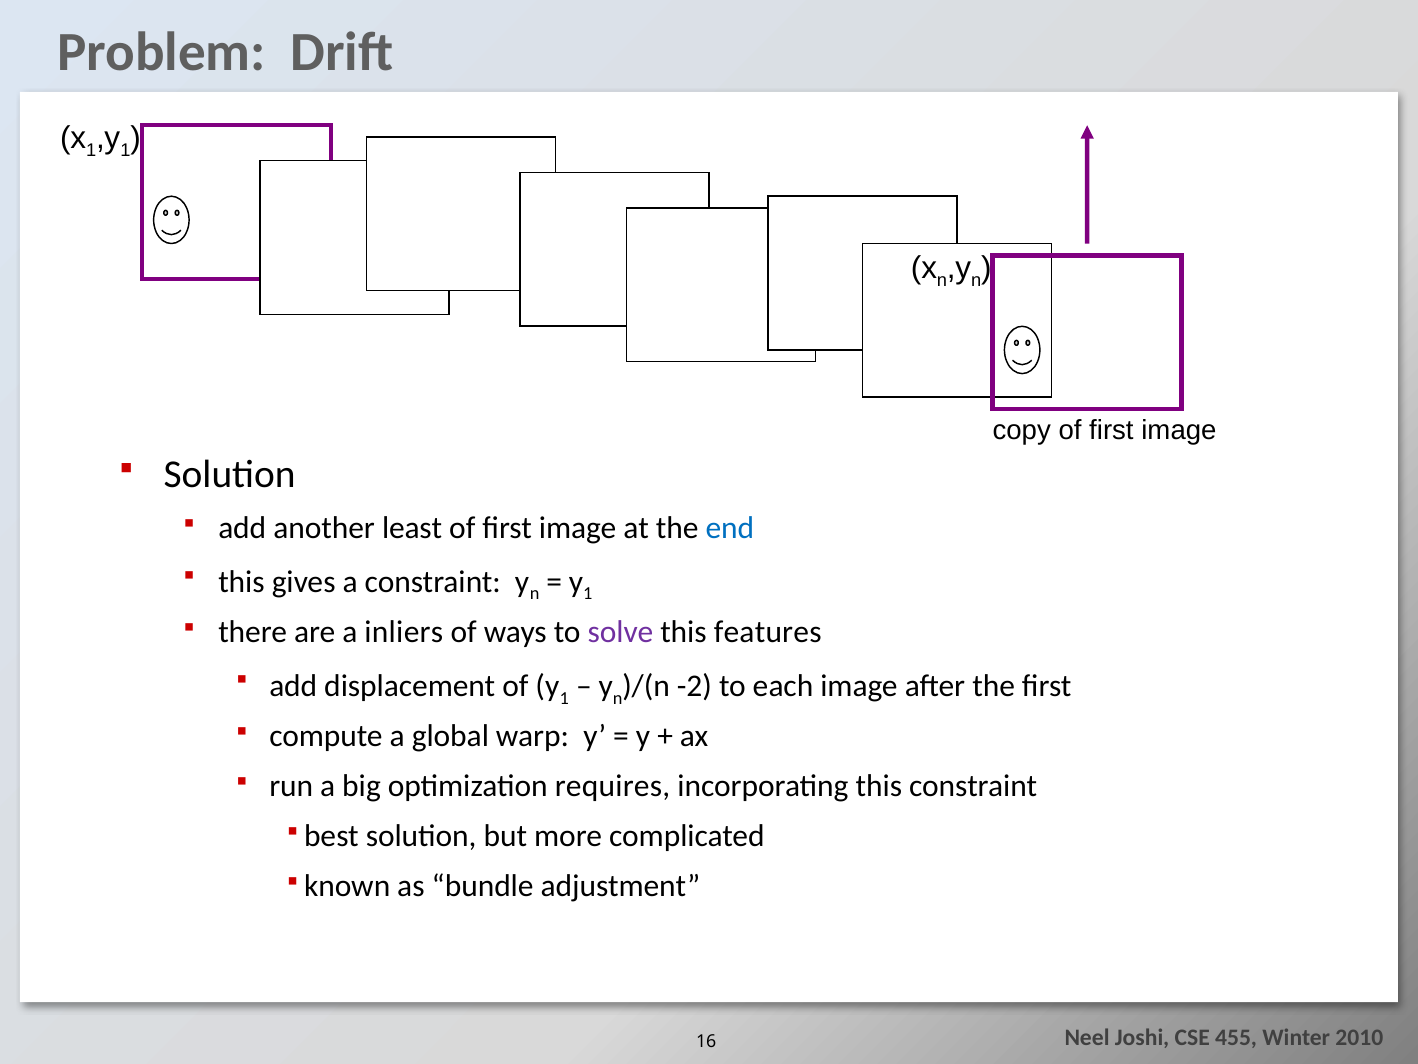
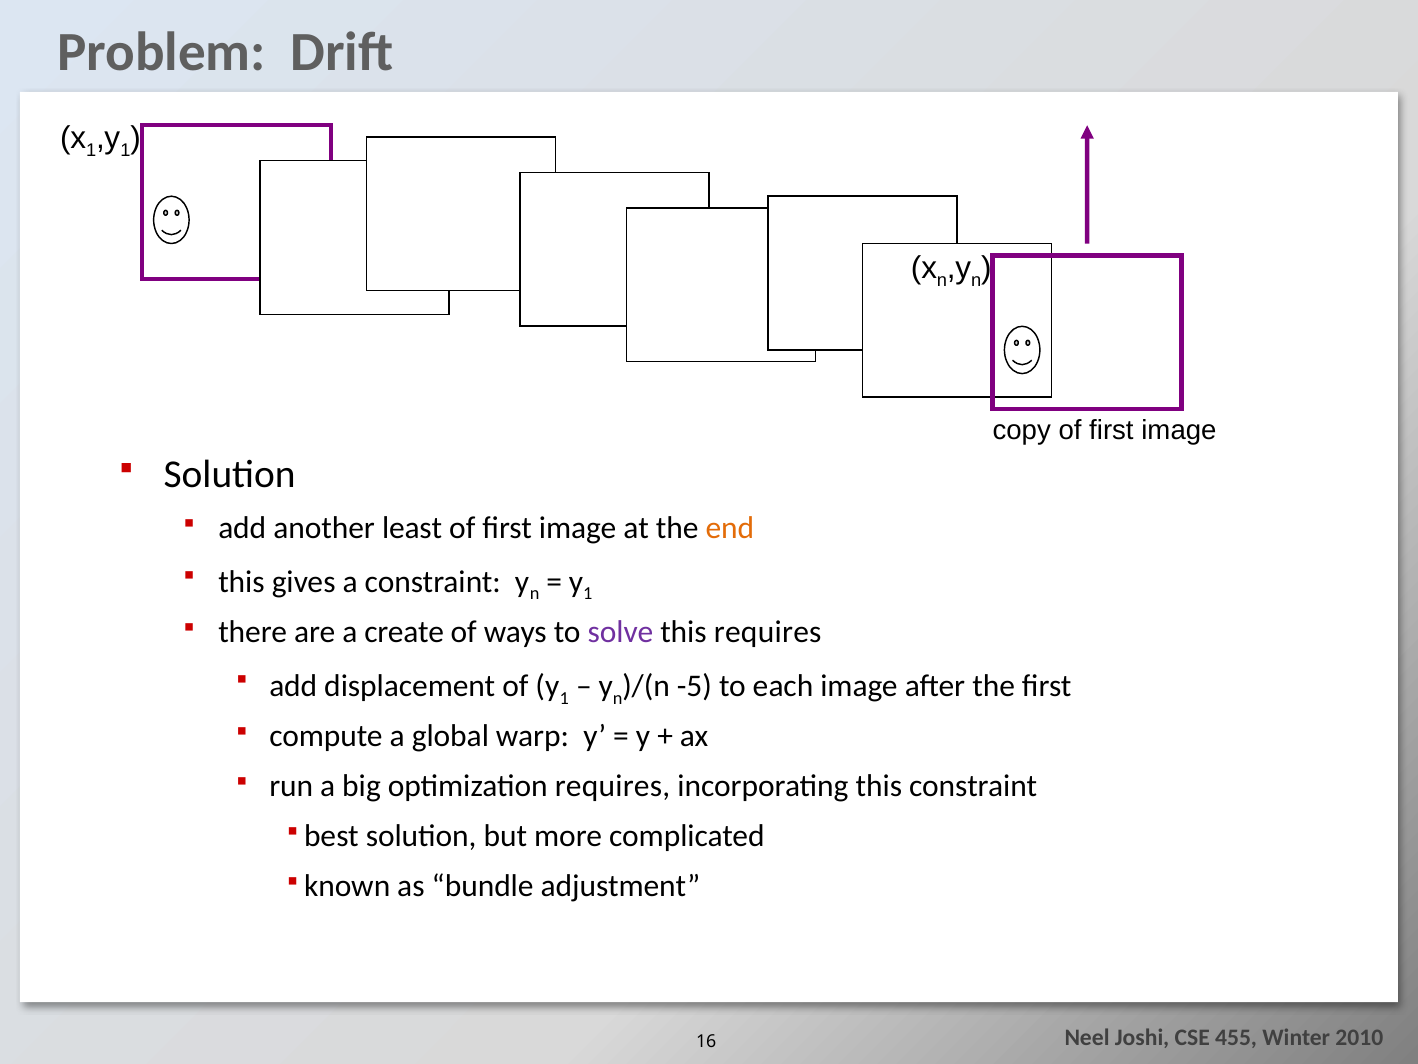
end colour: blue -> orange (730, 528)
inliers: inliers -> create (404, 632)
this features: features -> requires (768, 632)
-2: -2 -> -5 (694, 686)
